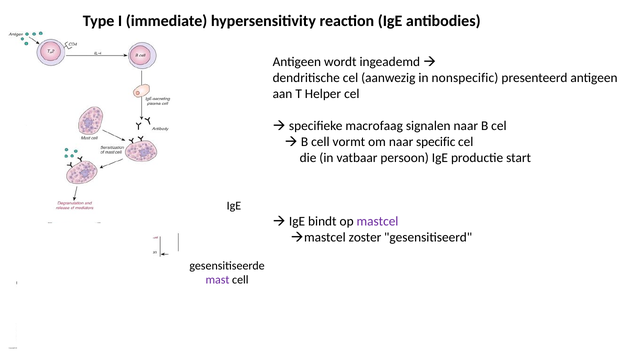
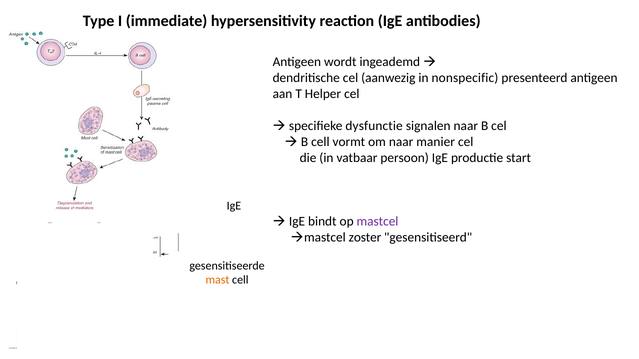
macrofaag: macrofaag -> dysfunctie (374, 126)
specific: specific -> manier (436, 142)
mast colour: purple -> orange (217, 280)
